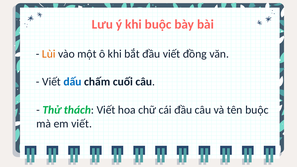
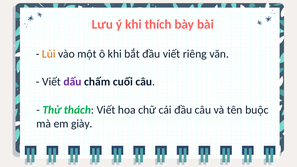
khi buộc: buộc -> thích (158, 24)
đồng: đồng -> riêng (195, 54)
dấu colour: blue -> purple (72, 82)
em viết: viết -> giày (82, 124)
